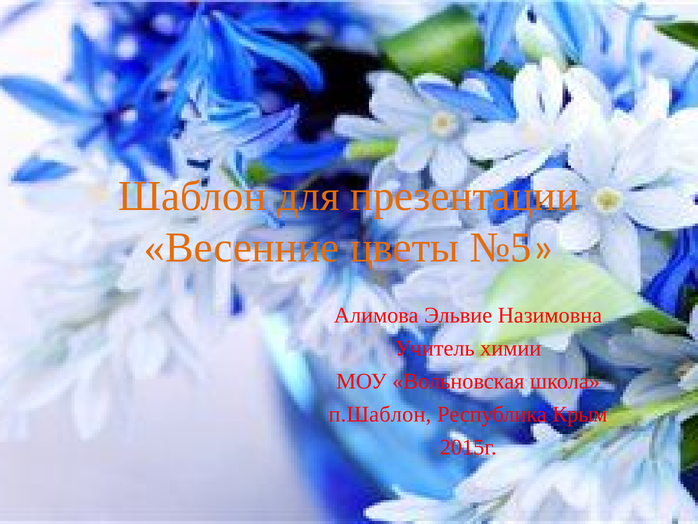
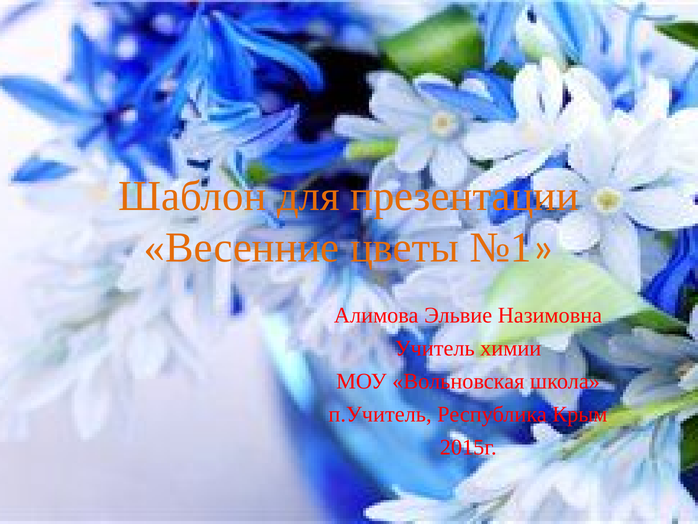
№5: №5 -> №1 (501, 247)
п.Шаблон: п.Шаблон -> п.Учитель (380, 414)
